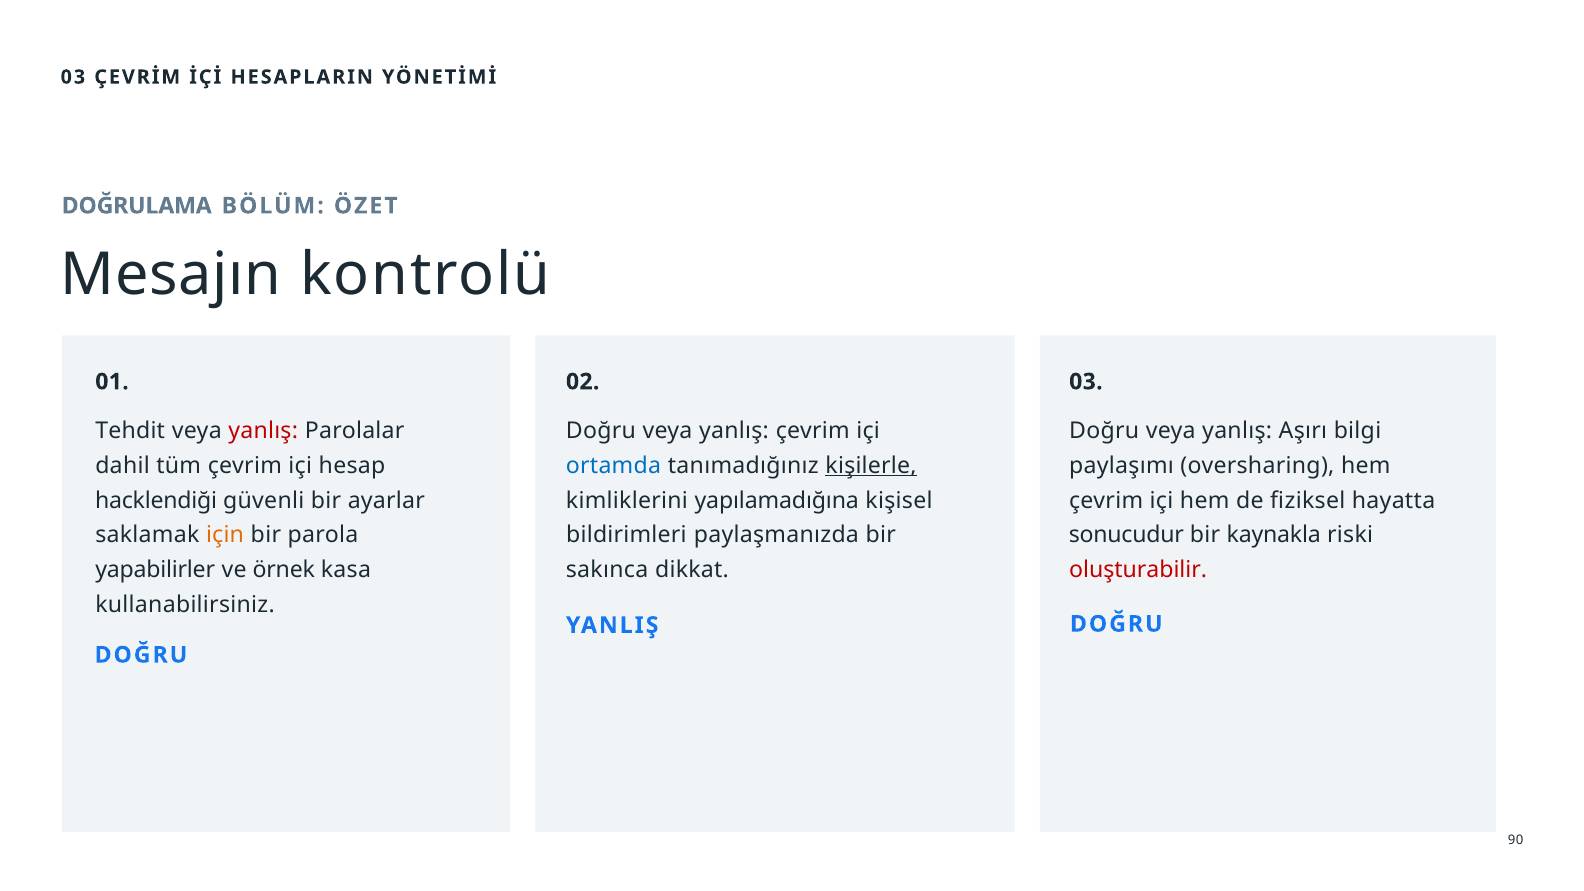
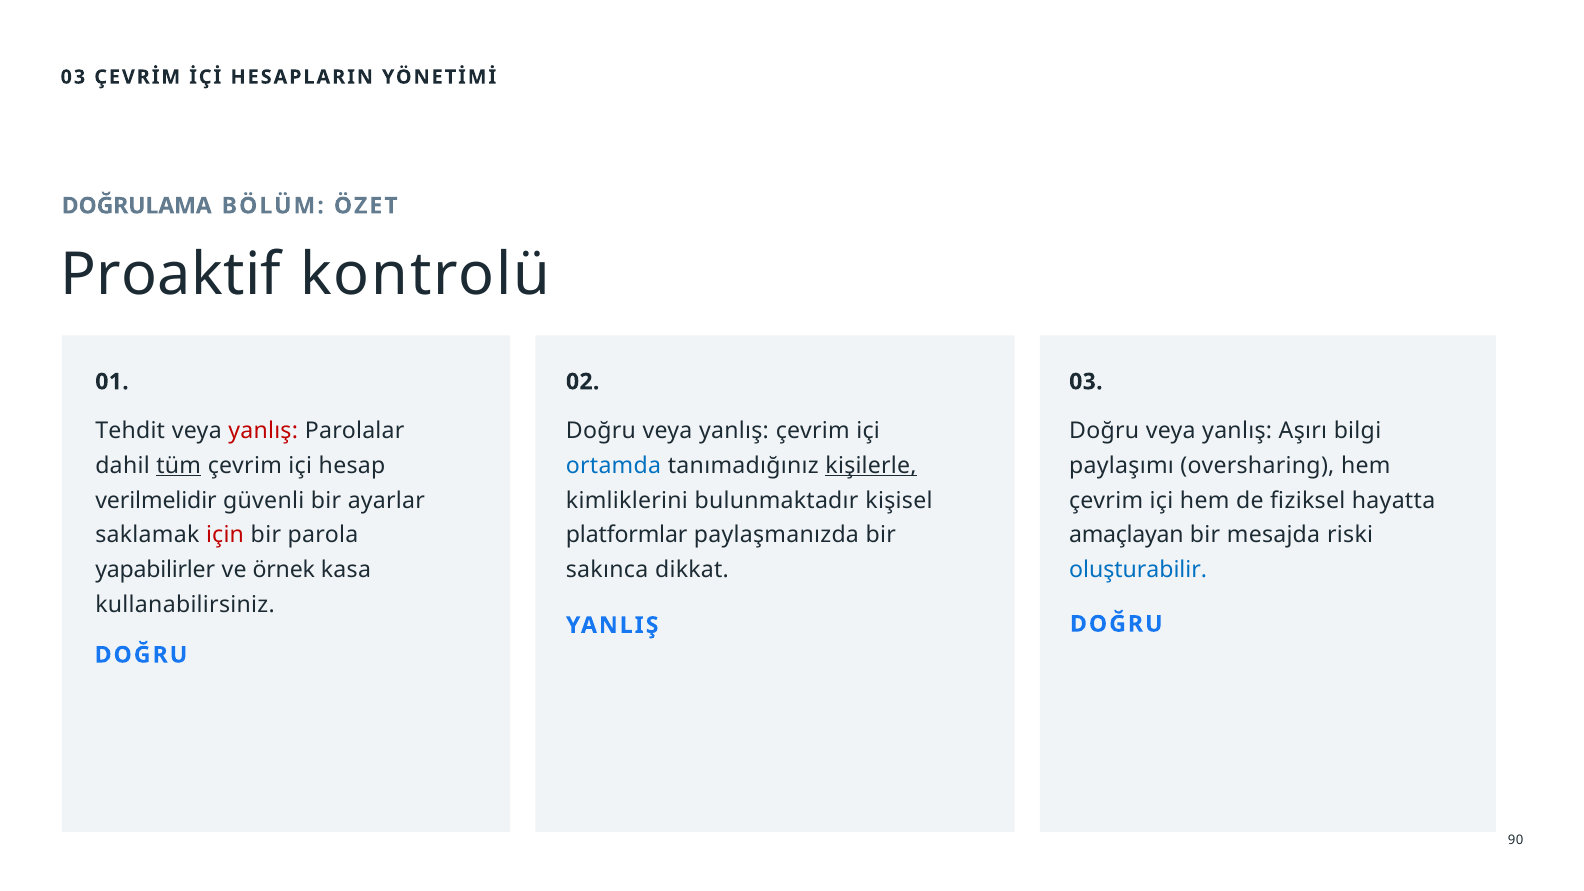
Mesajın: Mesajın -> Proaktif (171, 274)
tüm underline: none -> present (179, 466)
hacklendiği: hacklendiği -> verilmelidir (156, 500)
yapılamadığına: yapılamadığına -> bulunmaktadır (777, 500)
için colour: orange -> red (225, 535)
bildirimleri: bildirimleri -> platformlar (627, 535)
sonucudur: sonucudur -> amaçlayan (1126, 535)
kaynakla: kaynakla -> mesajda (1274, 535)
oluşturabilir colour: red -> blue (1138, 570)
